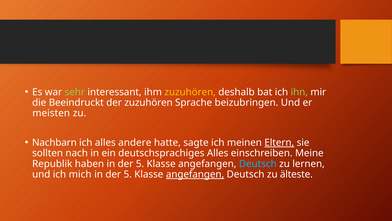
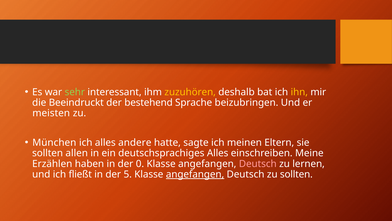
ihn colour: light green -> yellow (299, 92)
der zuzuhören: zuzuhören -> bestehend (149, 102)
Nachbarn: Nachbarn -> München (54, 142)
Eltern underline: present -> none (279, 142)
nach: nach -> allen (77, 153)
Republik: Republik -> Erzählen (52, 163)
haben in der 5: 5 -> 0 (140, 163)
Deutsch colour: light blue -> pink (258, 163)
mich: mich -> fließt (80, 174)
zu älteste: älteste -> sollten (296, 174)
